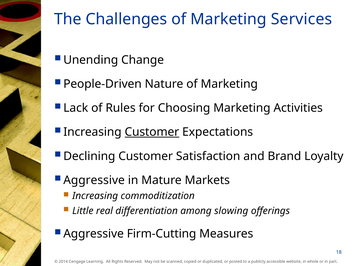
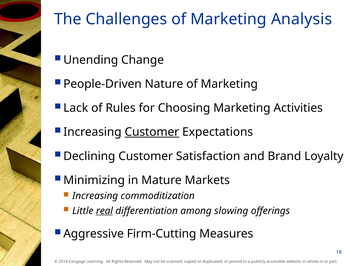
Services: Services -> Analysis (302, 19)
Aggressive: Aggressive -> Minimizing (94, 180)
real underline: none -> present (104, 211)
